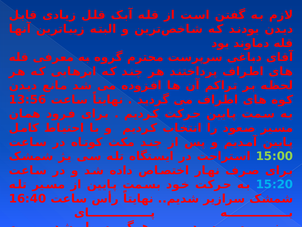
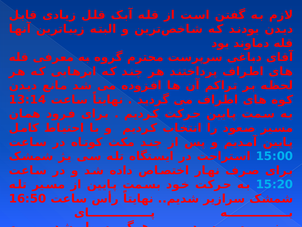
13:56: 13:56 -> 13:14 (28, 100)
15:00 colour: light green -> light blue (274, 156)
16:40: 16:40 -> 16:50 (28, 198)
